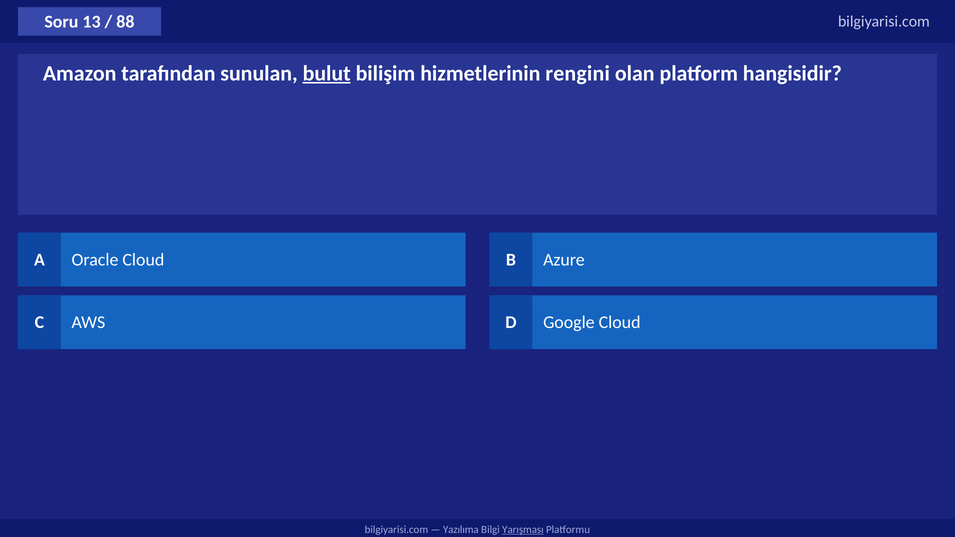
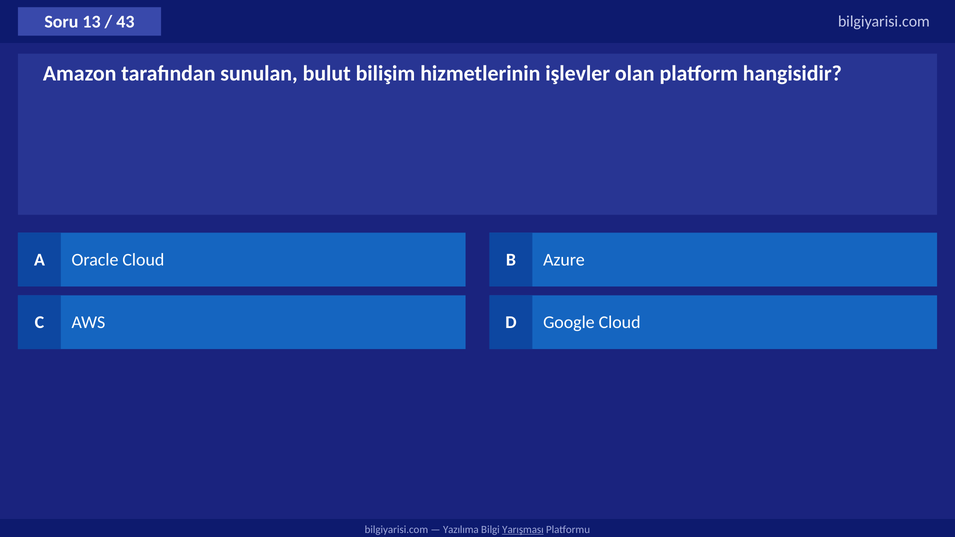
88: 88 -> 43 (125, 22)
bulut underline: present -> none (327, 74)
rengini: rengini -> işlevler (578, 74)
